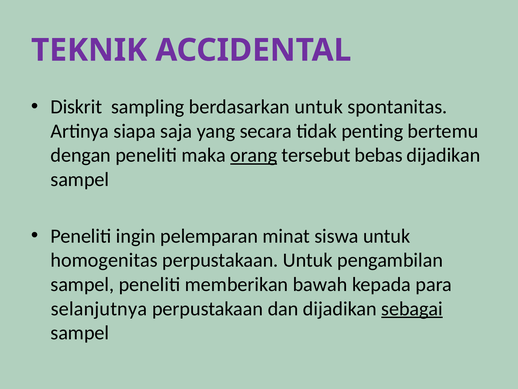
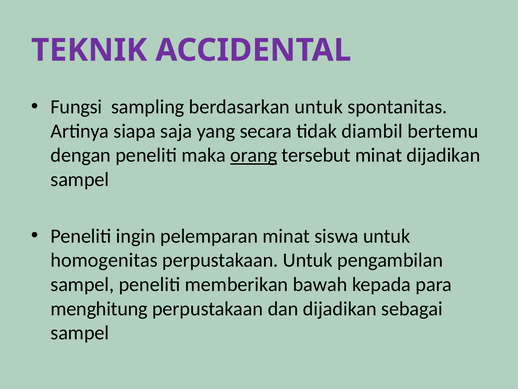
Diskrit: Diskrit -> Fungsi (76, 107)
penting: penting -> diambil (372, 131)
tersebut bebas: bebas -> minat (379, 155)
selanjutnya: selanjutnya -> menghitung (99, 308)
sebagai underline: present -> none (412, 308)
